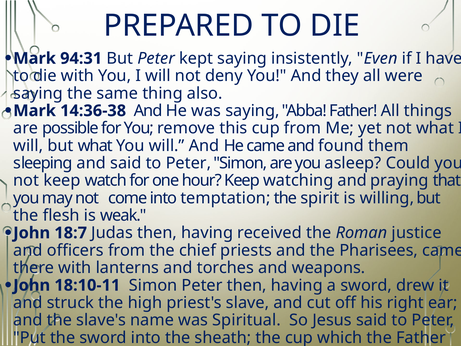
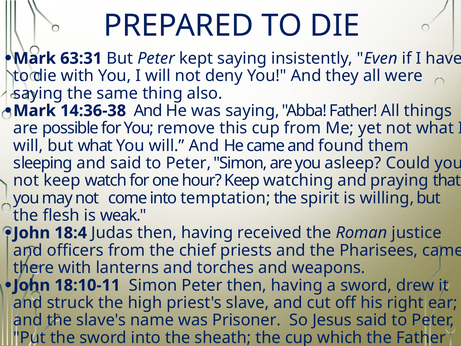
94:31: 94:31 -> 63:31 (81, 58)
18:7: 18:7 -> 18:4 (71, 233)
Spiritual: Spiritual -> Prisoner (247, 320)
